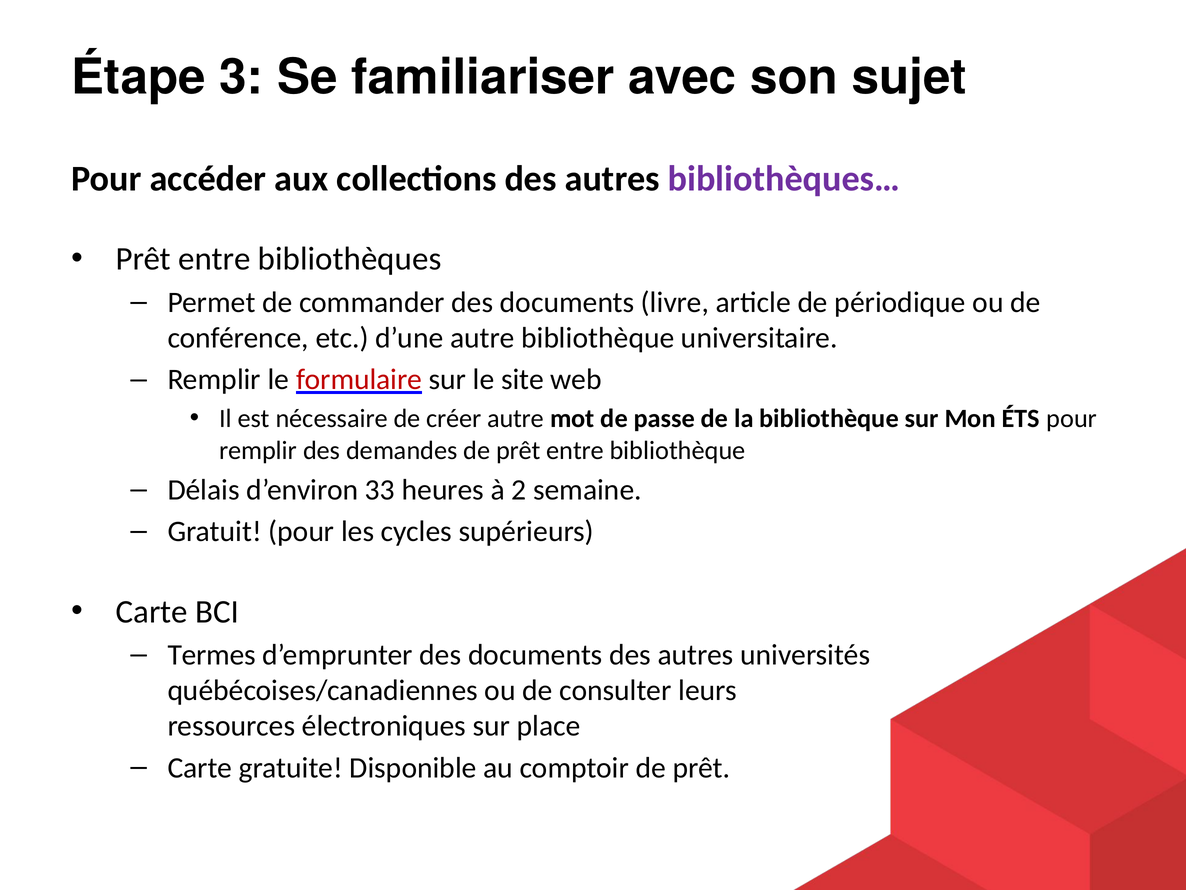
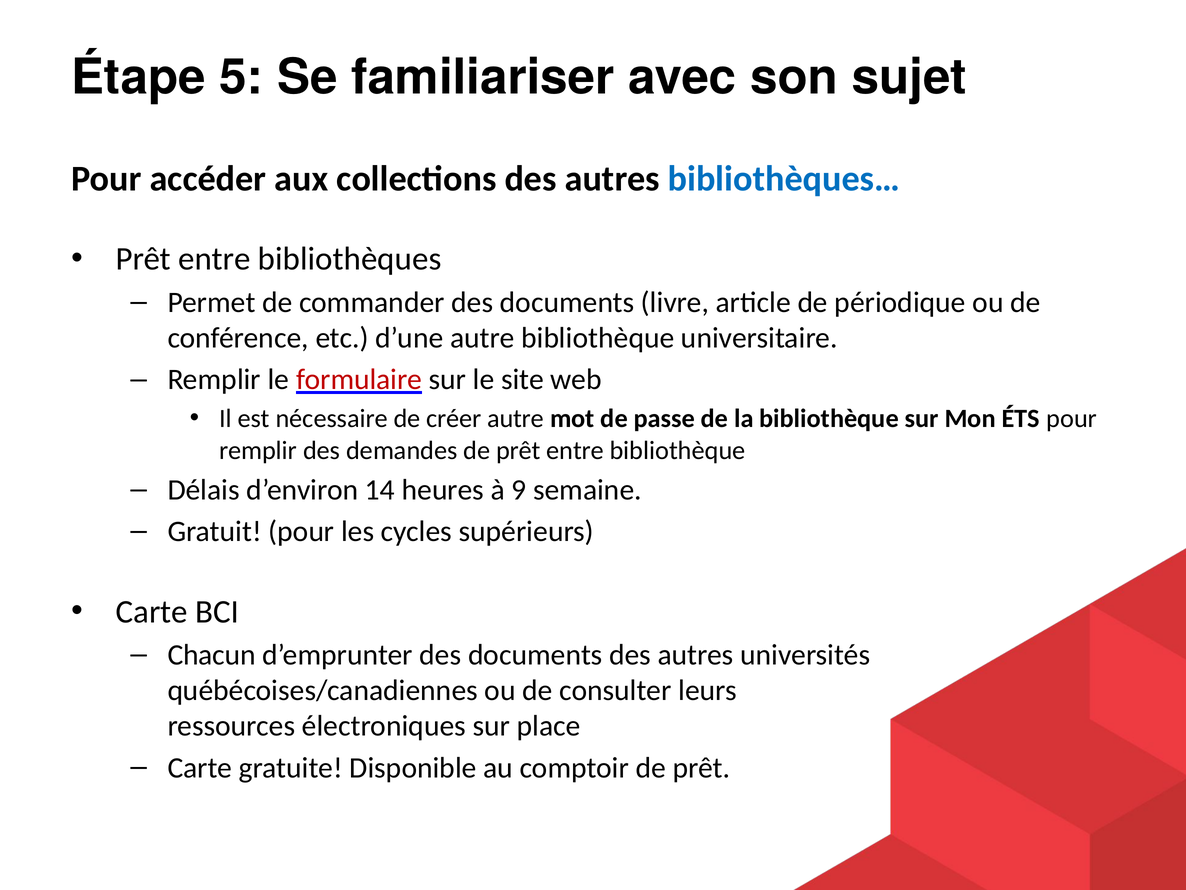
3: 3 -> 5 (241, 78)
bibliothèques… colour: purple -> blue (784, 179)
33: 33 -> 14 (380, 490)
2: 2 -> 9 (519, 490)
Termes: Termes -> Chacun (212, 655)
